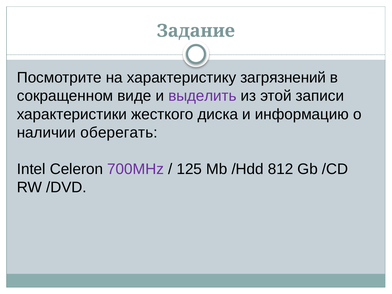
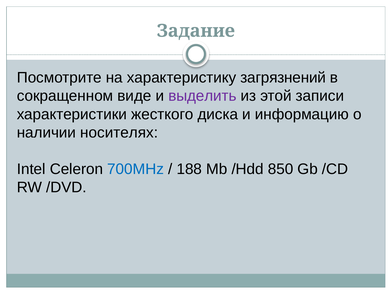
оберегать: оберегать -> носителях (119, 133)
700MHz colour: purple -> blue (136, 169)
125: 125 -> 188 (189, 169)
812: 812 -> 850 (281, 169)
